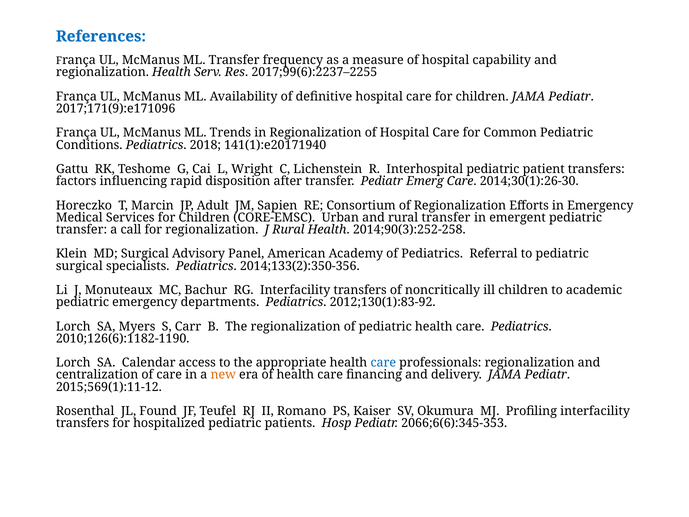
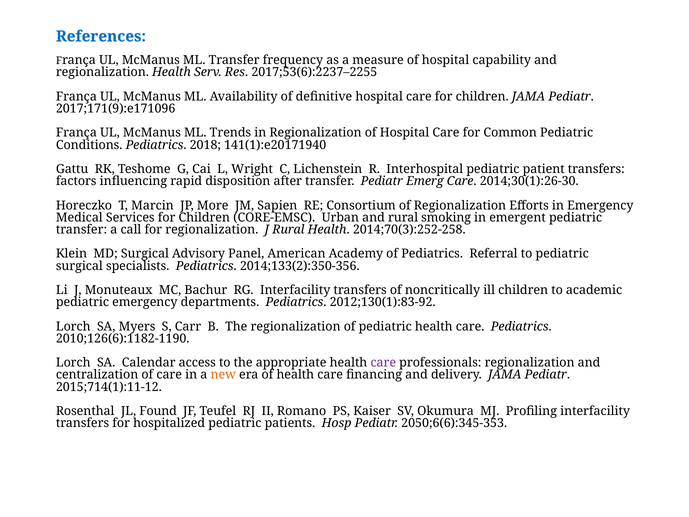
2017;99(6):2237–2255: 2017;99(6):2237–2255 -> 2017;53(6):2237–2255 (314, 72)
Adult: Adult -> More (213, 205)
rural transfer: transfer -> smoking (446, 217)
2014;90(3):252-258: 2014;90(3):252-258 -> 2014;70(3):252-258 (409, 230)
care colour: blue -> purple (383, 363)
2015;569(1):11-12: 2015;569(1):11-12 -> 2015;714(1):11-12 (109, 387)
2066;6(6):345-353: 2066;6(6):345-353 -> 2050;6(6):345-353 (454, 423)
